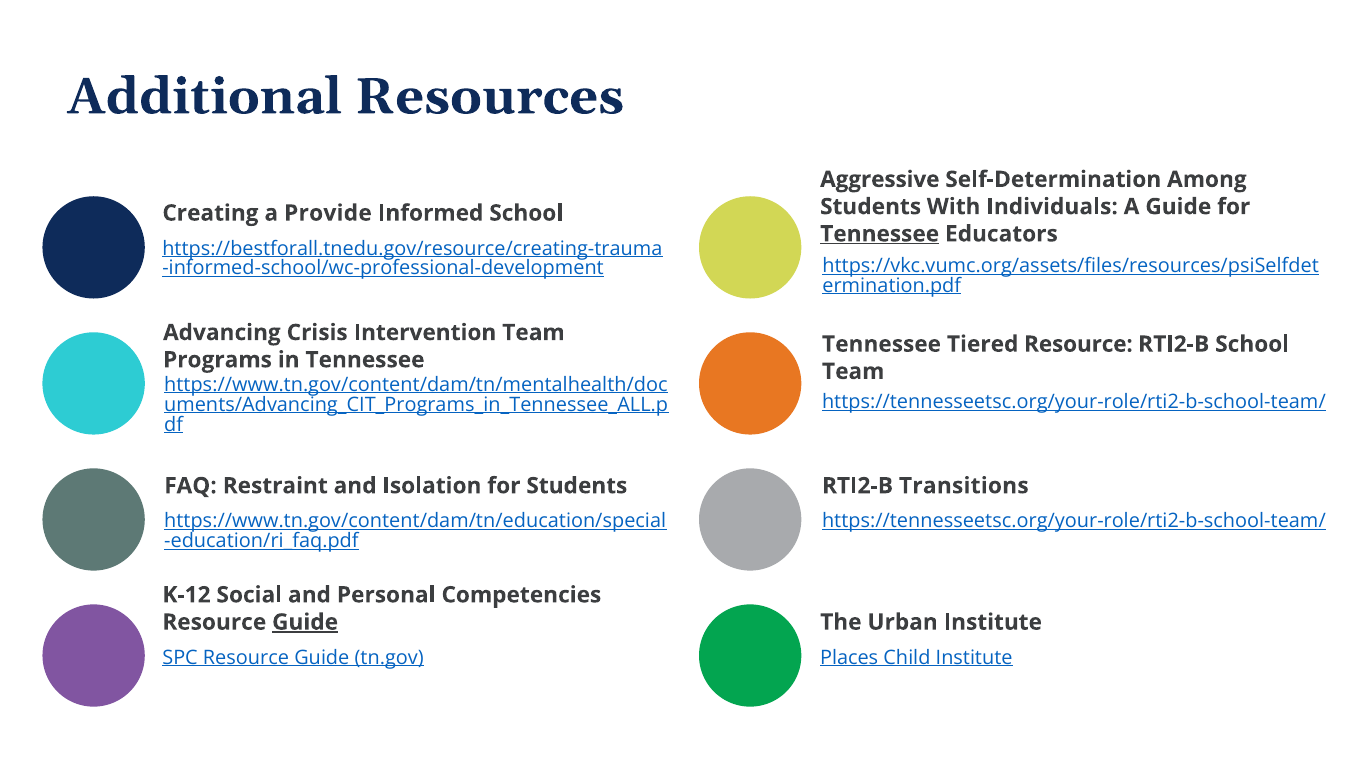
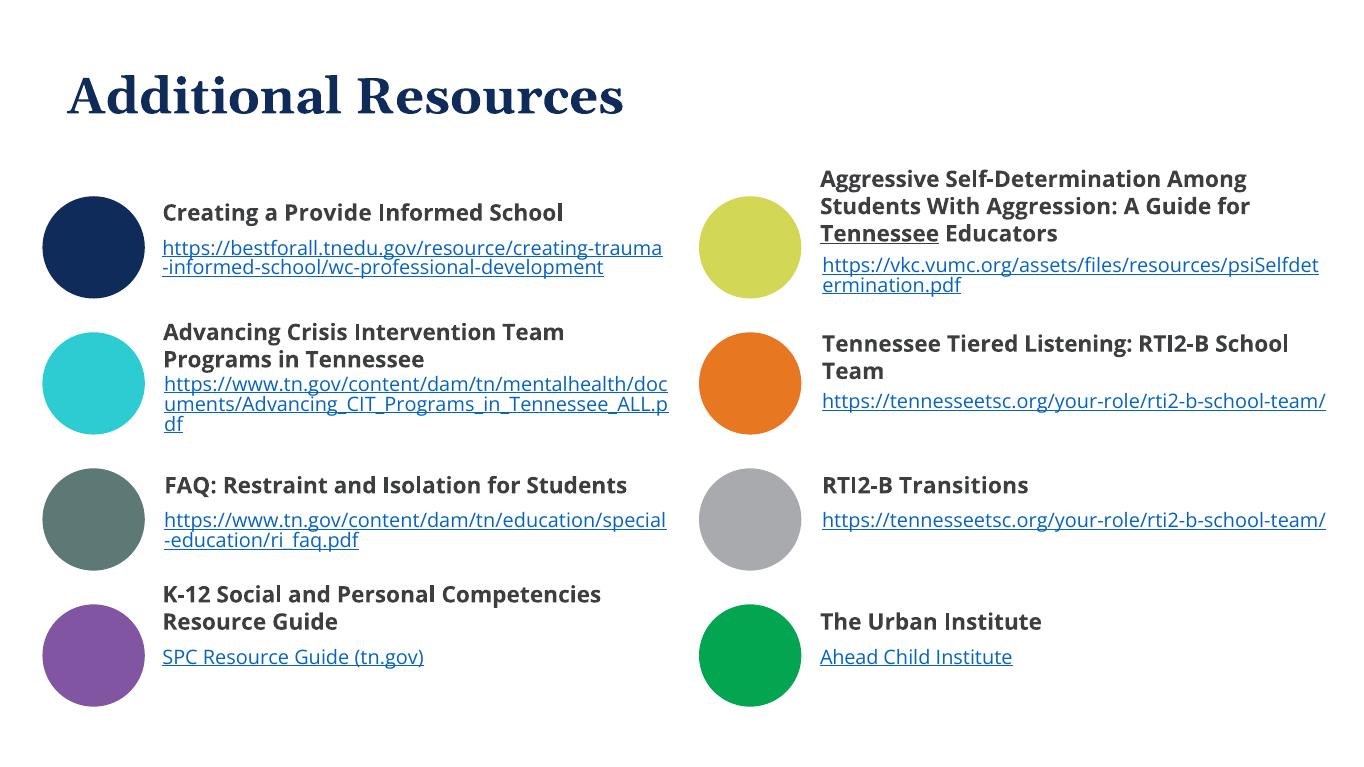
Individuals: Individuals -> Aggression (1052, 207)
Tiered Resource: Resource -> Listening (1078, 344)
Guide underline: present -> none (305, 623)
Places: Places -> Ahead (849, 658)
